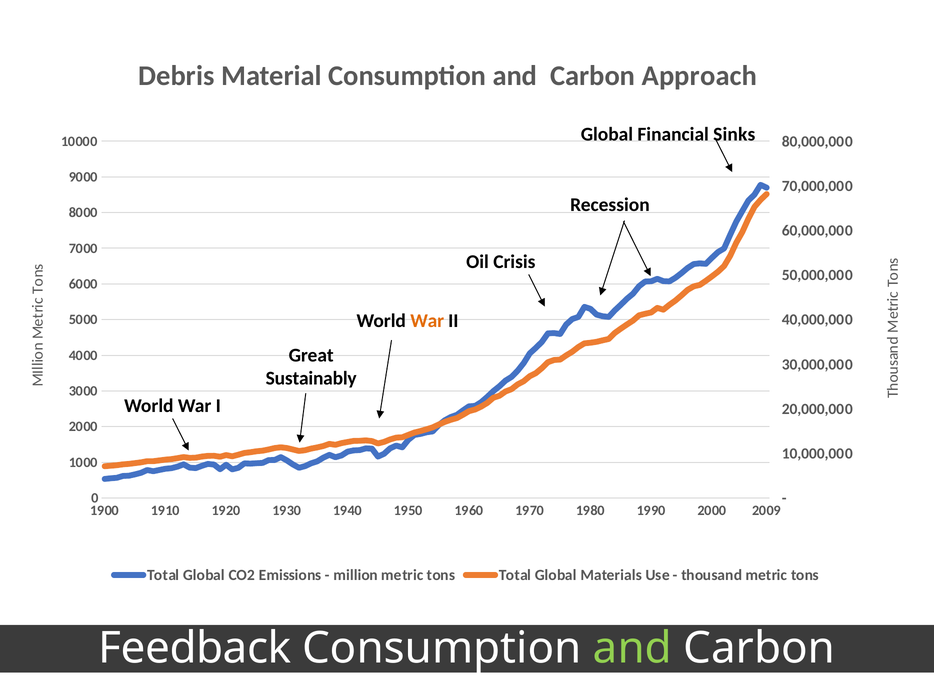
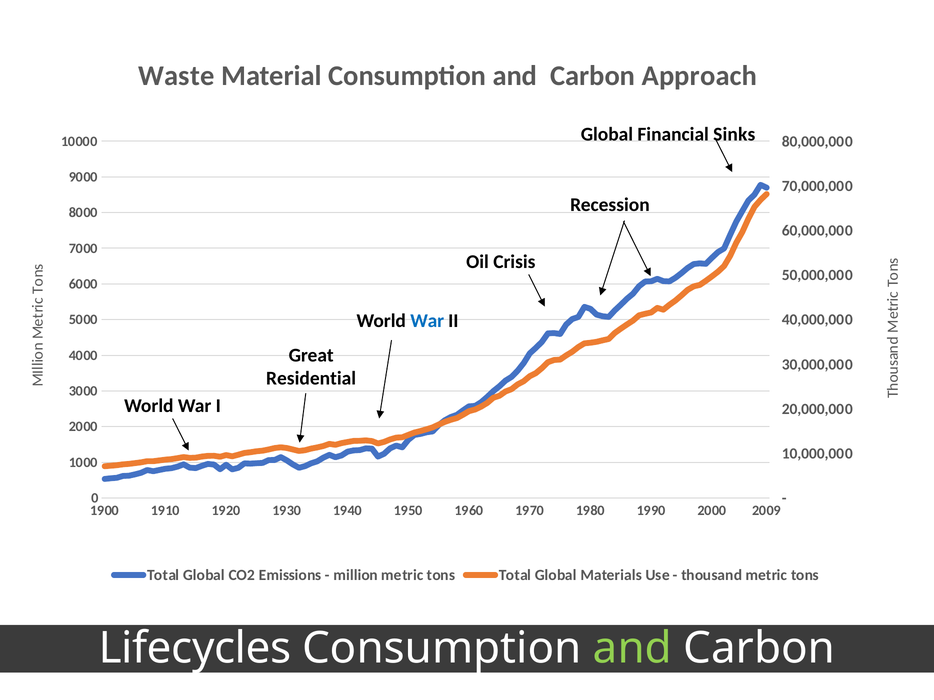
Debris: Debris -> Waste (176, 76)
War colour: orange -> blue (427, 321)
Sustainably: Sustainably -> Residential (311, 379)
Feedback: Feedback -> Lifecycles (195, 649)
